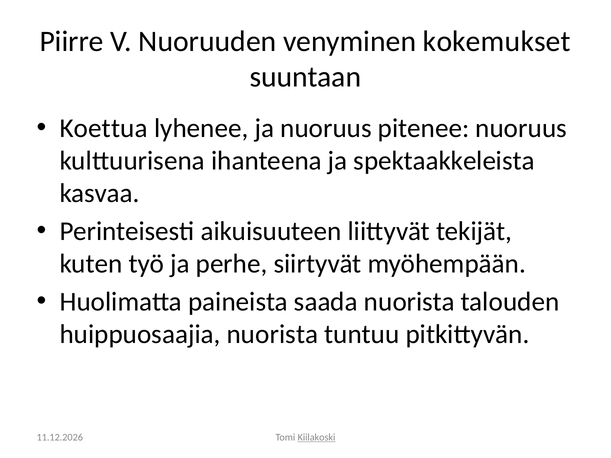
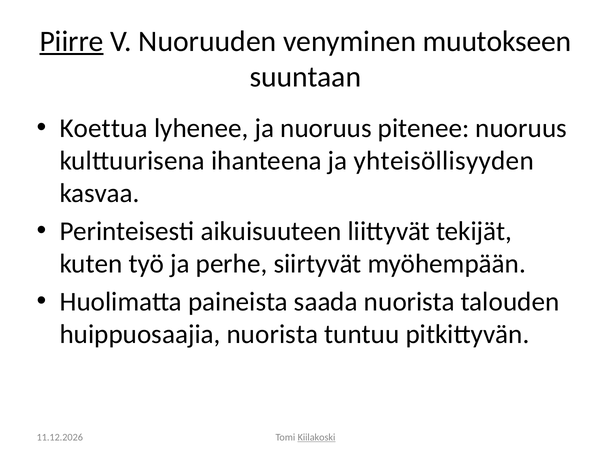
Piirre underline: none -> present (72, 41)
kokemukset: kokemukset -> muutokseen (497, 41)
spektaakkeleista: spektaakkeleista -> yhteisöllisyyden (444, 161)
